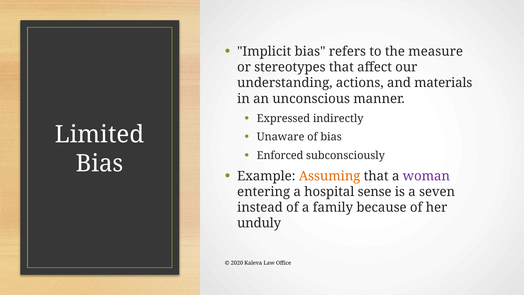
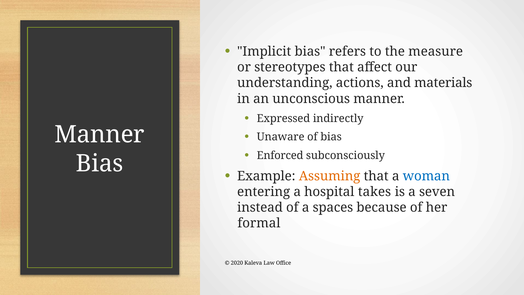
Limited: Limited -> Manner (100, 135)
woman colour: purple -> blue (426, 176)
sense: sense -> takes (375, 192)
family: family -> spaces (333, 207)
unduly: unduly -> formal (259, 223)
